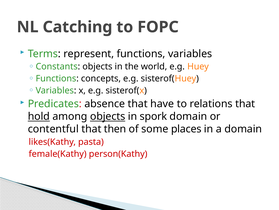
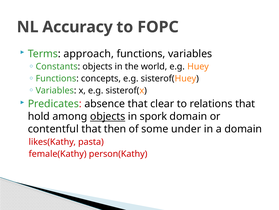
Catching: Catching -> Accuracy (78, 27)
represent: represent -> approach (89, 54)
have: have -> clear (162, 104)
hold underline: present -> none (39, 116)
places: places -> under (186, 129)
